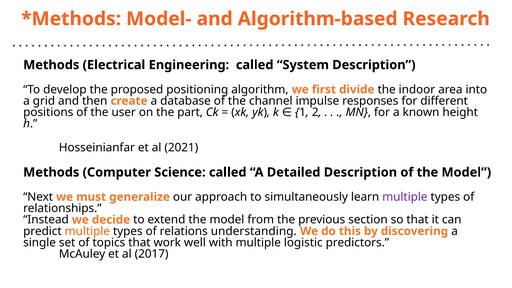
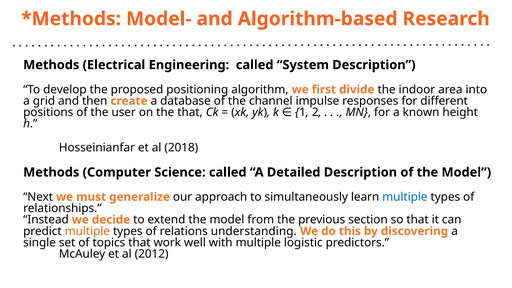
the part: part -> that (190, 112)
2021: 2021 -> 2018 (181, 148)
multiple colour: purple -> blue (405, 197)
2017: 2017 -> 2012 (152, 254)
